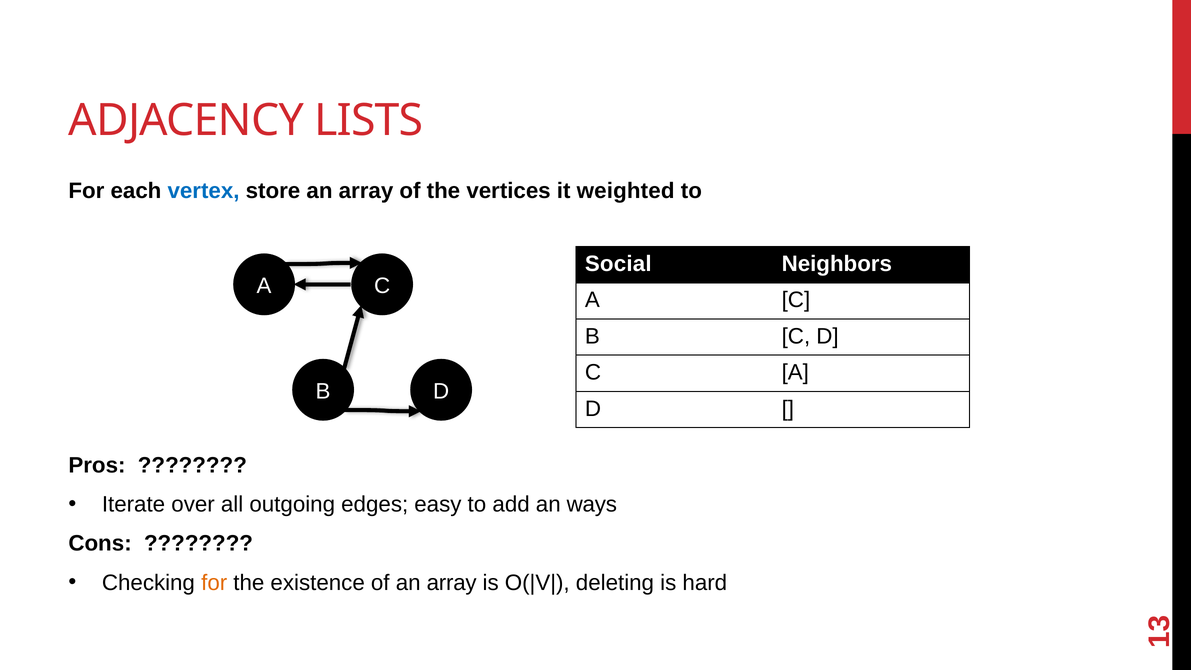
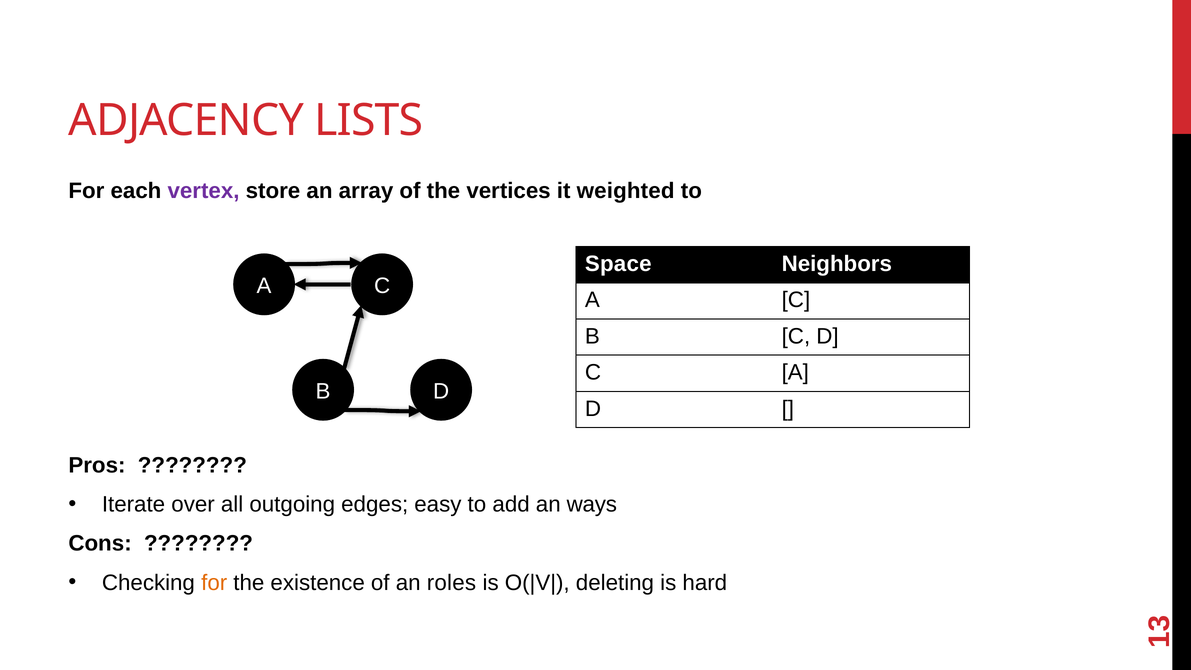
vertex colour: blue -> purple (203, 191)
Social: Social -> Space (618, 264)
of an array: array -> roles (451, 583)
